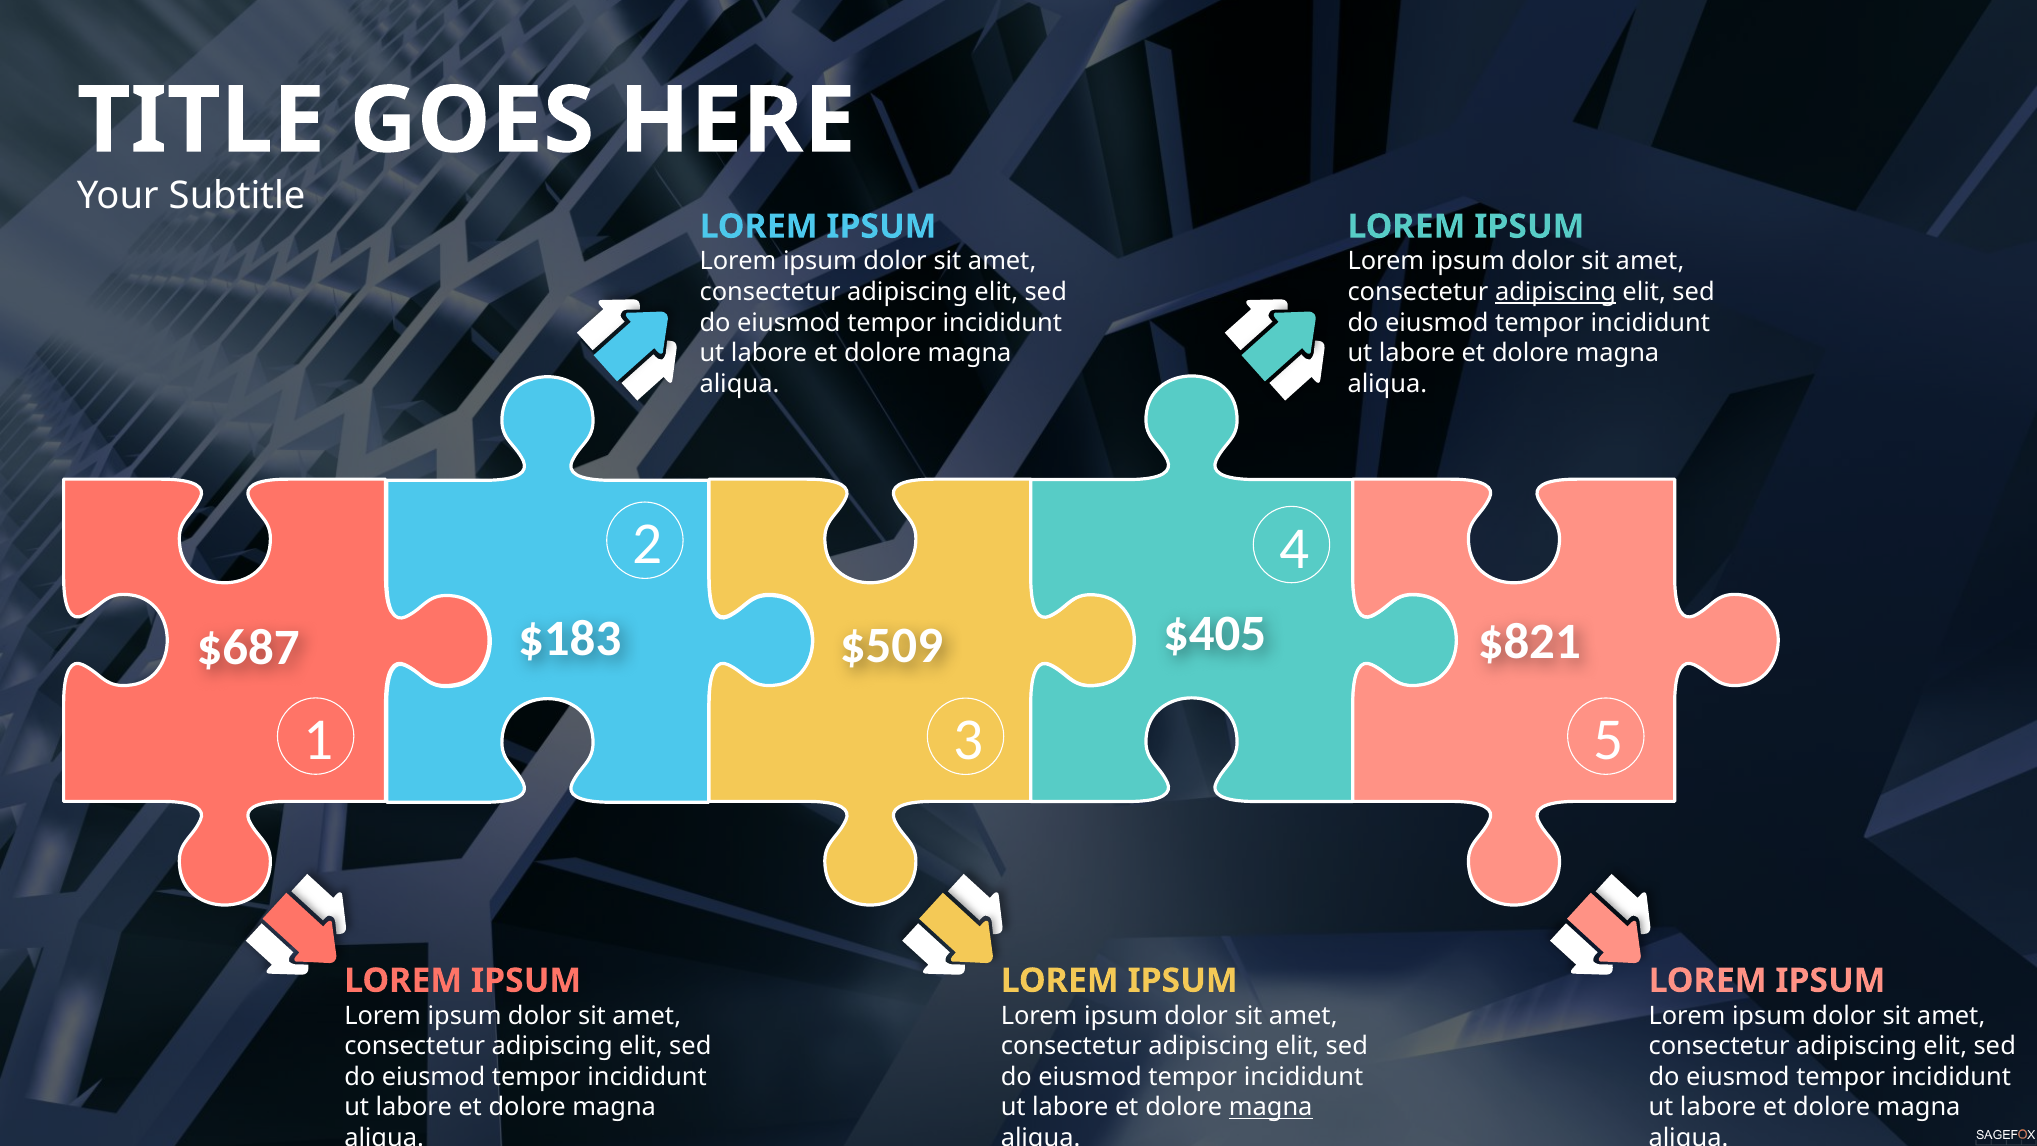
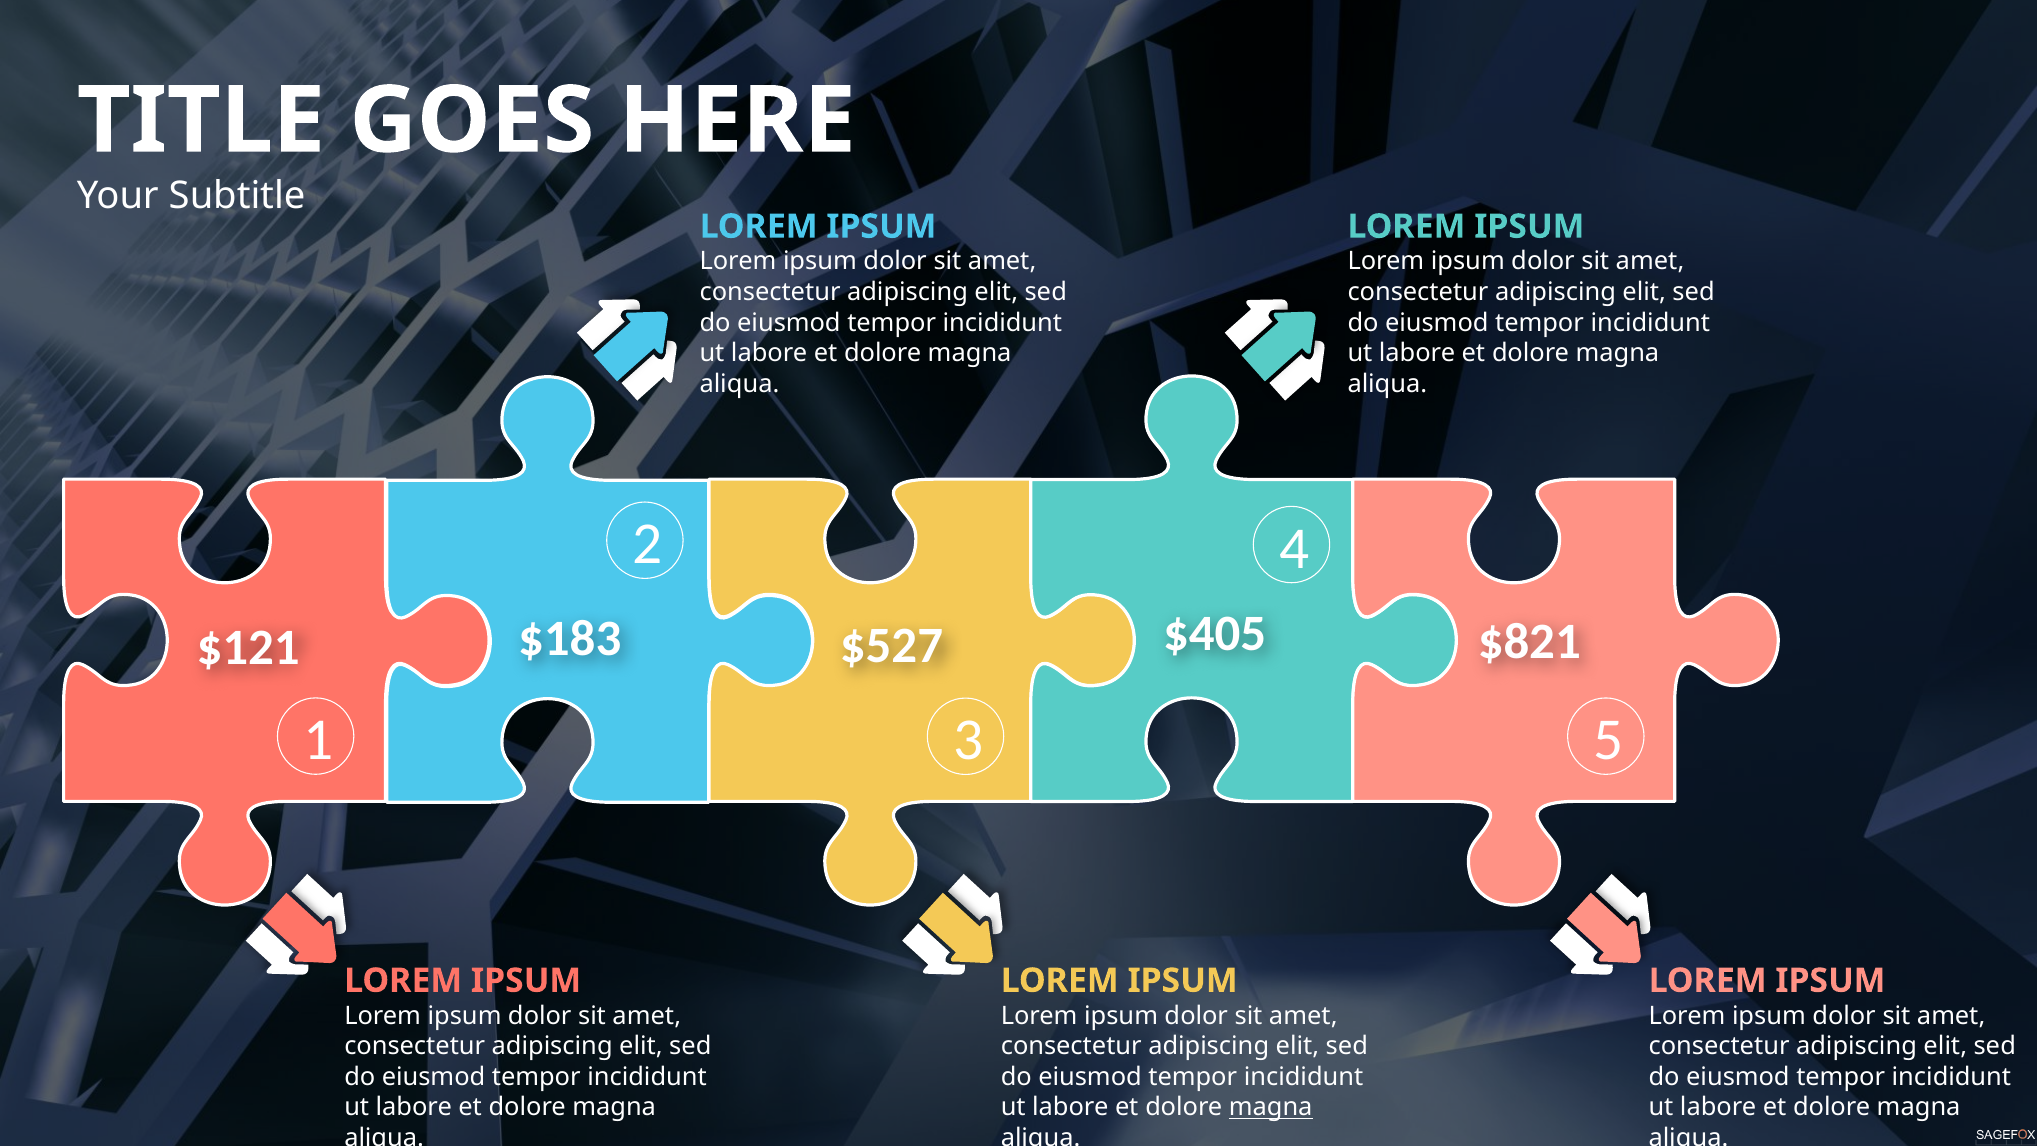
adipiscing underline: present -> none (1555, 292)
$509: $509 -> $527 (891, 646)
$687: $687 -> $121 (248, 648)
